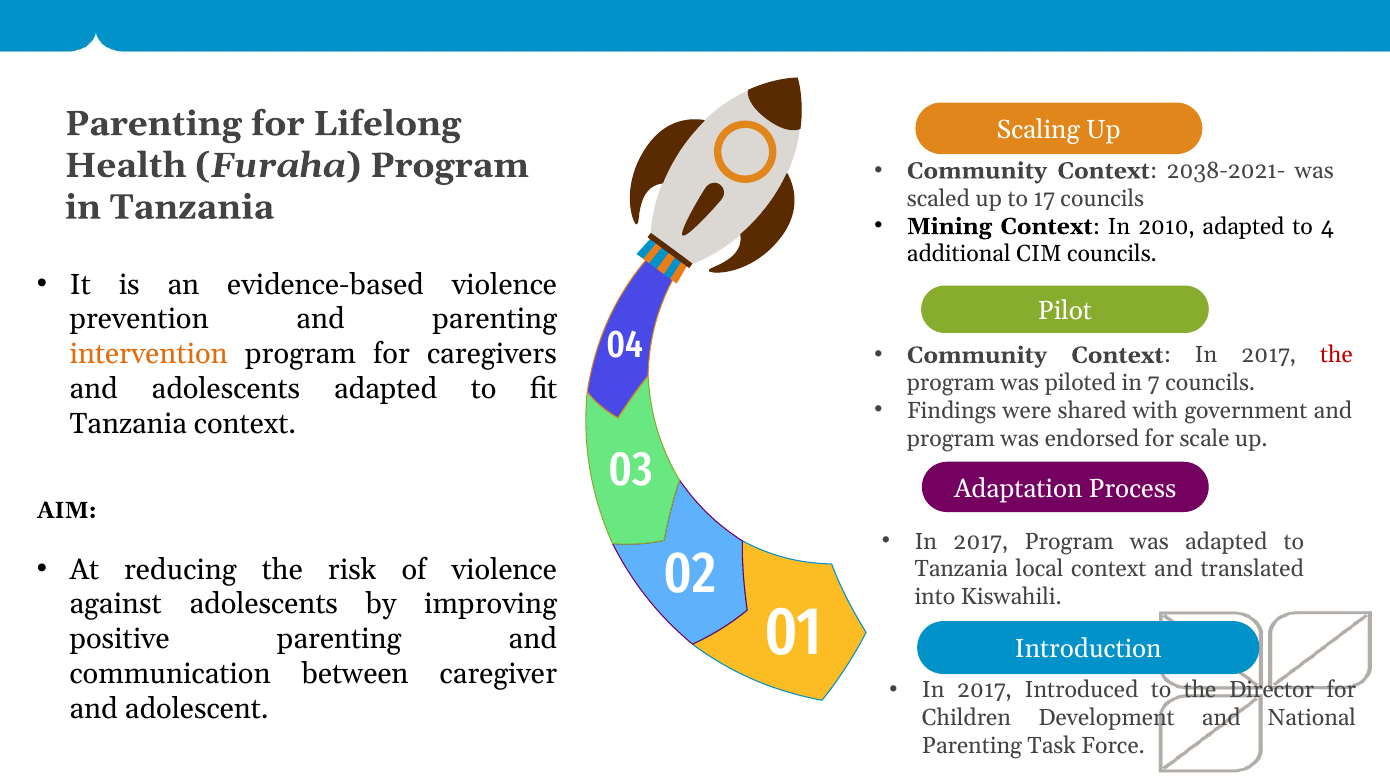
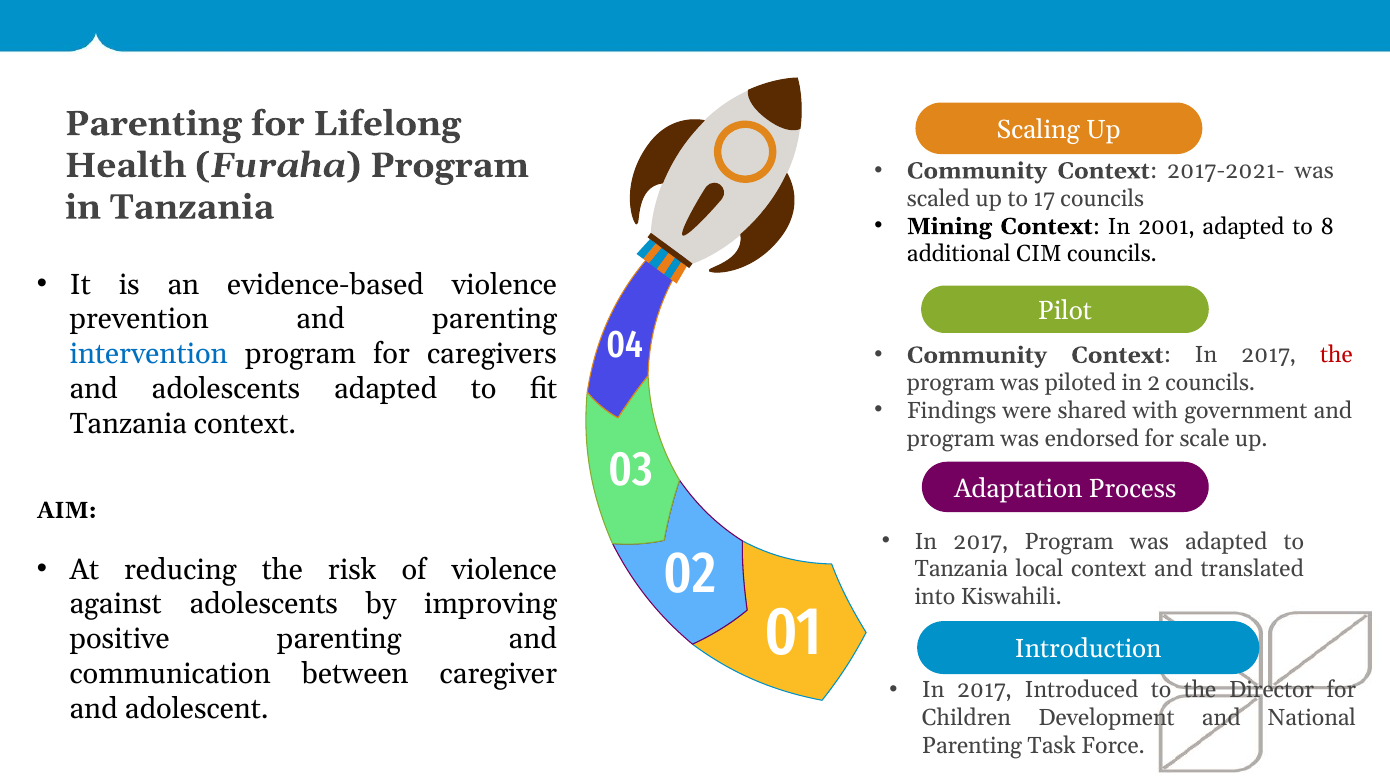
2038-2021-: 2038-2021- -> 2017-2021- (1226, 171)
2010: 2010 -> 2001 (1167, 226)
4: 4 -> 8 (1327, 226)
intervention colour: orange -> blue (149, 354)
7: 7 -> 2 (1154, 383)
